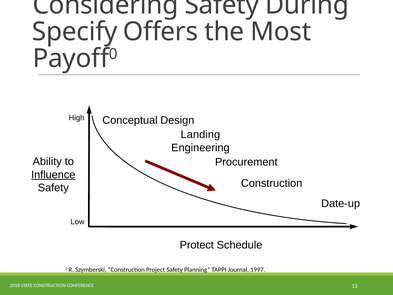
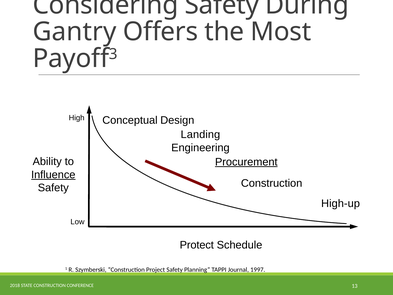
Specify: Specify -> Gantry (75, 32)
0: 0 -> 3 (113, 54)
Procurement underline: none -> present (246, 162)
Date-up: Date-up -> High-up (341, 203)
